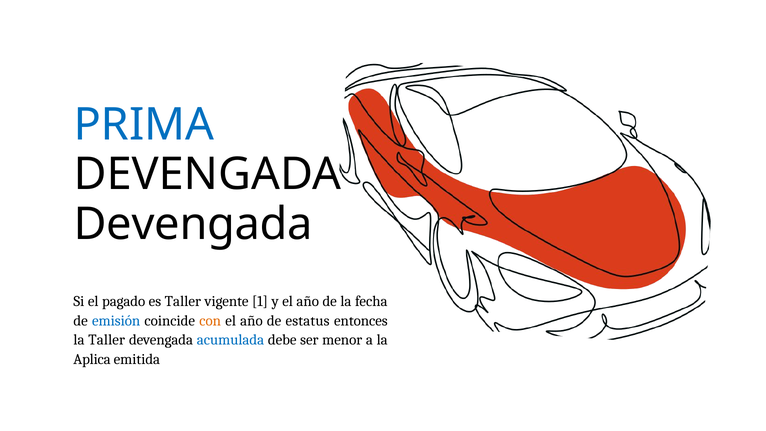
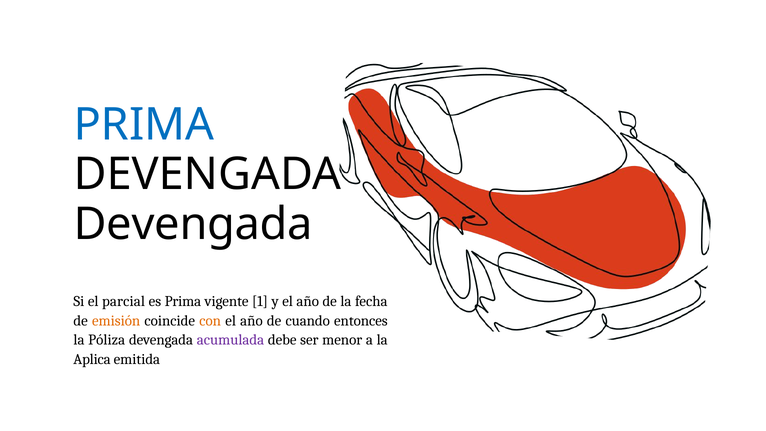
pagado: pagado -> parcial (124, 301)
es Taller: Taller -> Prima (183, 301)
emisión colour: blue -> orange (116, 321)
estatus: estatus -> cuando (308, 321)
la Taller: Taller -> Póliza (107, 340)
acumulada colour: blue -> purple (231, 340)
